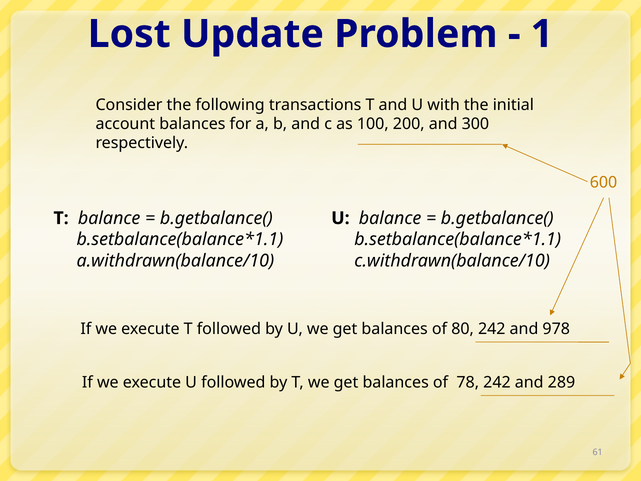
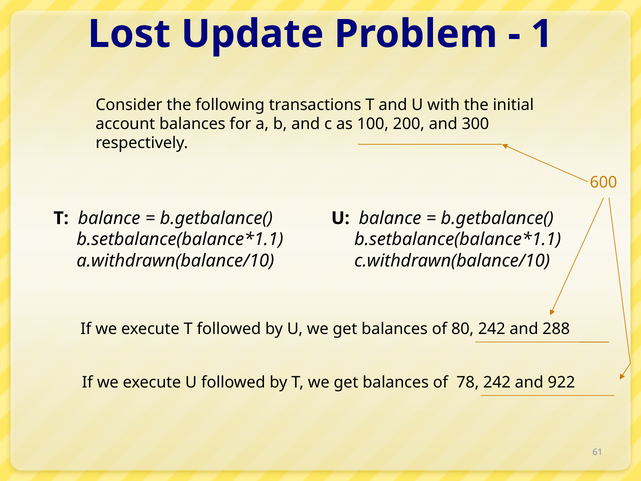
978: 978 -> 288 (556, 329)
289: 289 -> 922 (561, 382)
